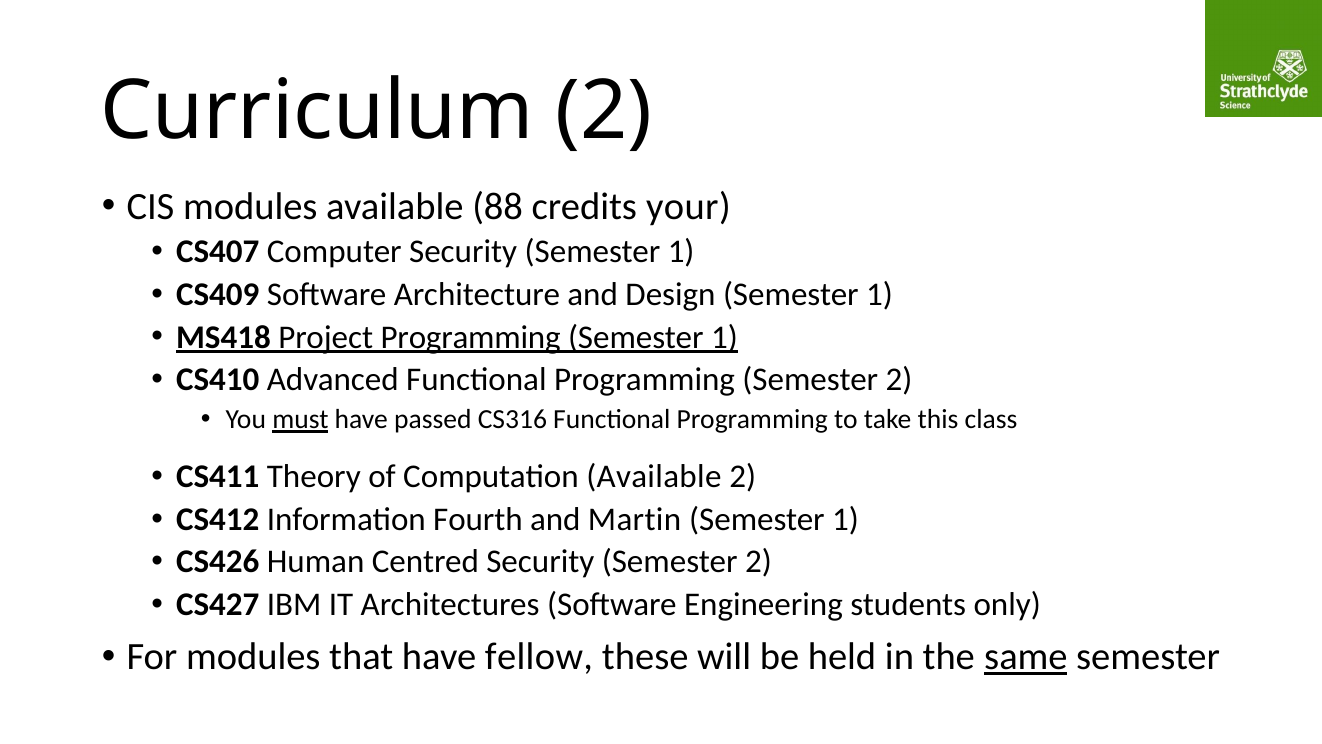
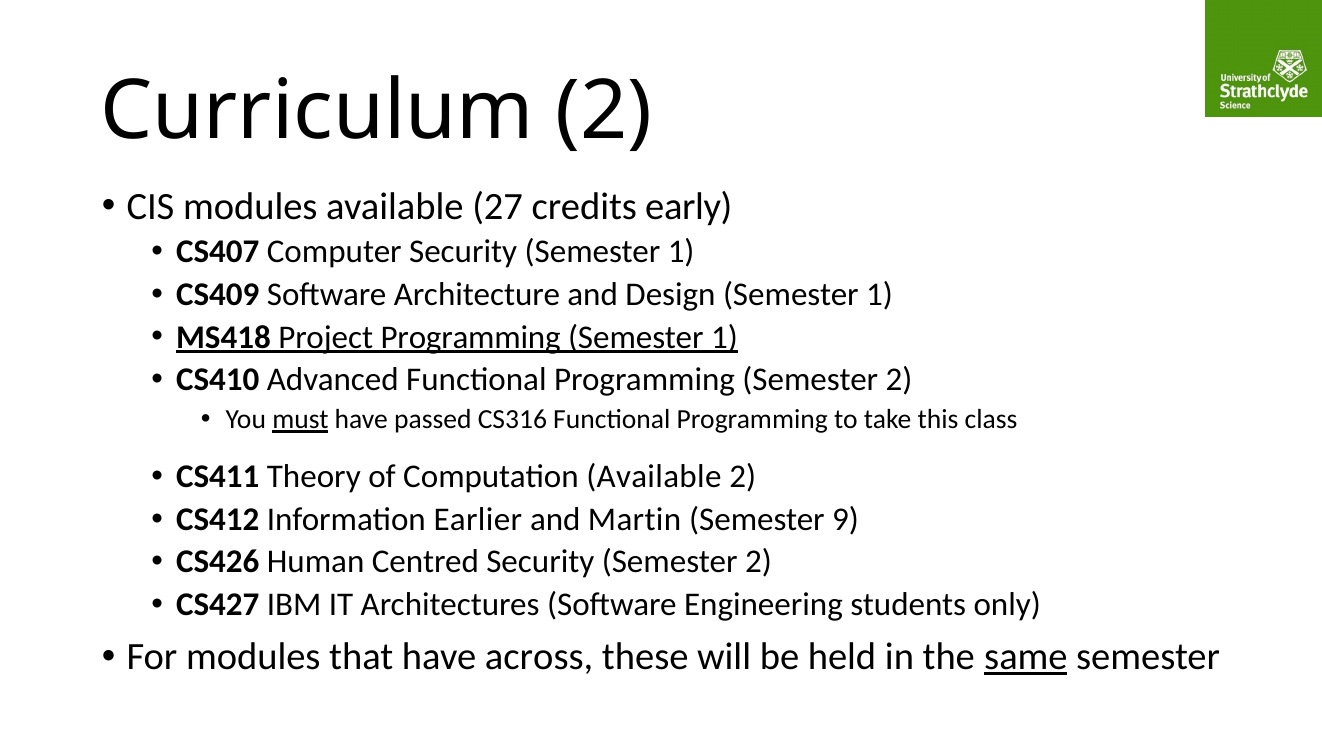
88: 88 -> 27 (498, 206)
your: your -> early (689, 206)
Fourth: Fourth -> Earlier (478, 519)
1: 1 -> 9 (846, 519)
fellow: fellow -> across (539, 657)
